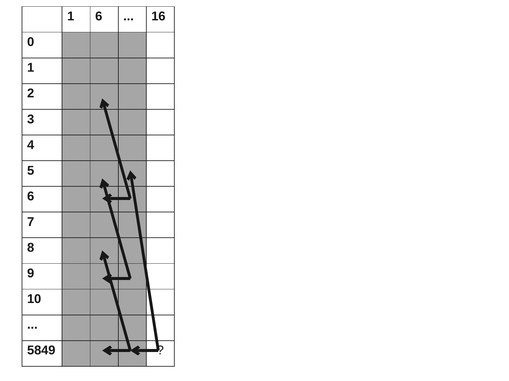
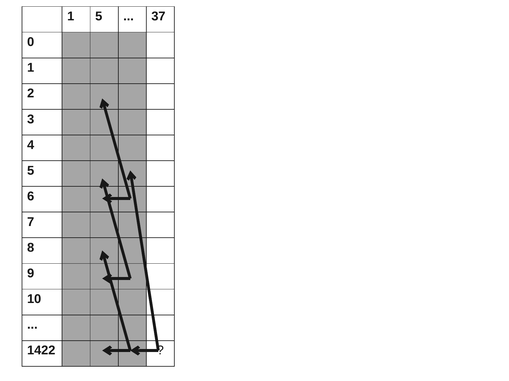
1 6: 6 -> 5 (99, 16)
16: 16 -> 37 (158, 16)
5849: 5849 -> 1422 (41, 351)
